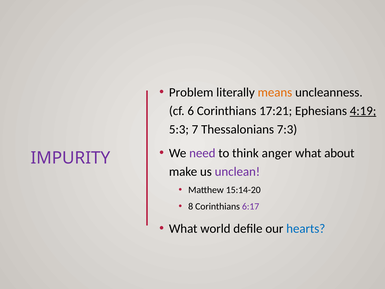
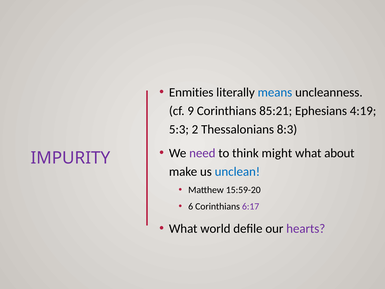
Problem: Problem -> Enmities (191, 92)
means colour: orange -> blue (275, 92)
6: 6 -> 9 (191, 111)
17:21: 17:21 -> 85:21 (276, 111)
4:19 underline: present -> none (363, 111)
7: 7 -> 2 (195, 129)
7:3: 7:3 -> 8:3 (287, 129)
anger: anger -> might (277, 153)
unclean colour: purple -> blue (237, 171)
15:14-20: 15:14-20 -> 15:59-20 (243, 190)
8: 8 -> 6 (191, 206)
hearts colour: blue -> purple (306, 228)
